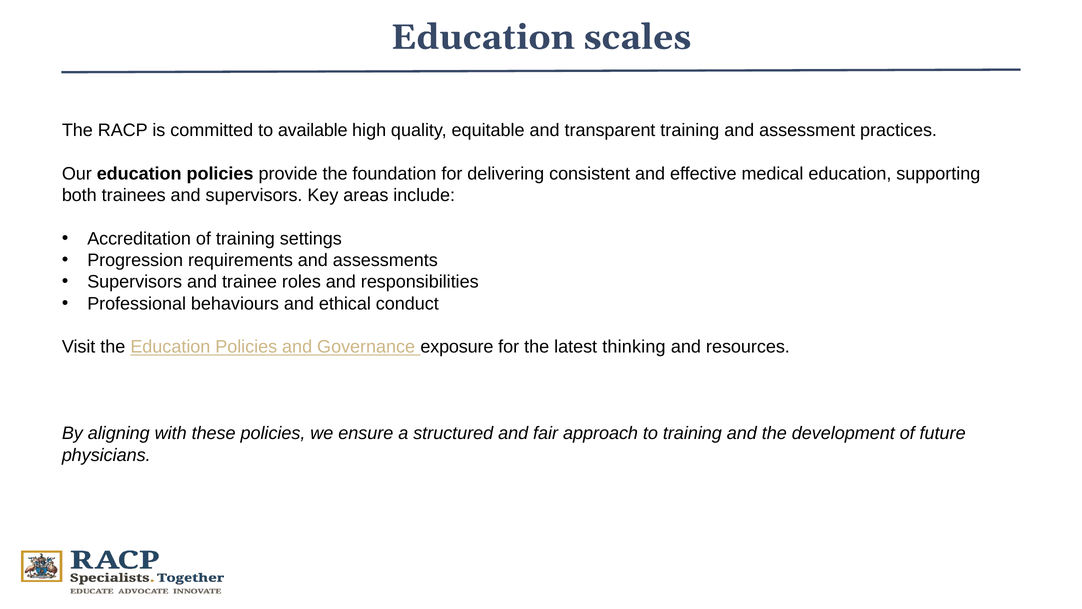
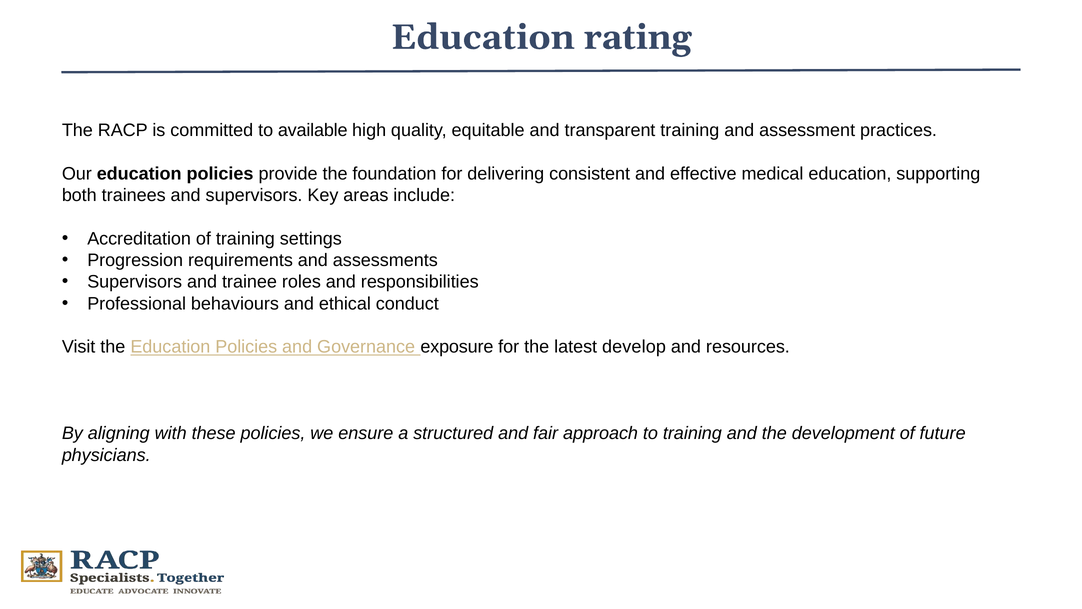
scales: scales -> rating (638, 37)
thinking: thinking -> develop (634, 347)
